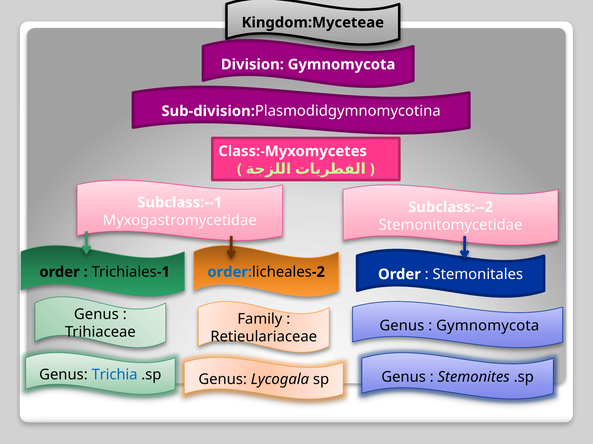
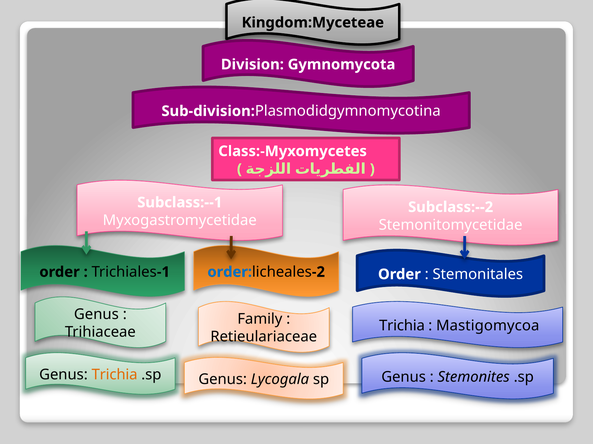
Genus: Genus -> Trichia (402, 326)
Gymnomycota: Gymnomycota -> Mastigomycoa (488, 326)
Trichia colour: blue -> orange (115, 375)
